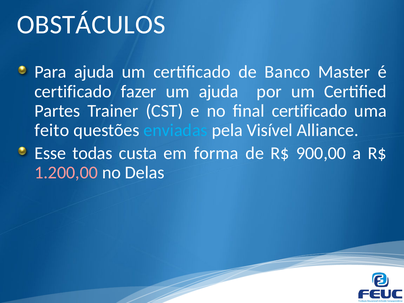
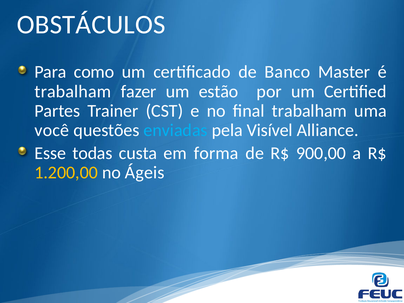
Para ajuda: ajuda -> como (94, 72)
certificado: certificado -> trabalham (73, 91)
um ajuda: ajuda -> estão (219, 91)
final certificado: certificado -> trabalham (309, 111)
feito: feito -> você (52, 130)
1.200,00 colour: pink -> yellow (66, 173)
Delas: Delas -> Ágeis (145, 173)
